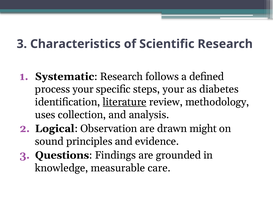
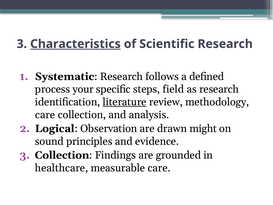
Characteristics underline: none -> present (75, 44)
steps your: your -> field (173, 89)
as diabetes: diabetes -> research (219, 89)
uses: uses -> care (45, 115)
3 Questions: Questions -> Collection (62, 155)
knowledge: knowledge -> healthcare (62, 168)
